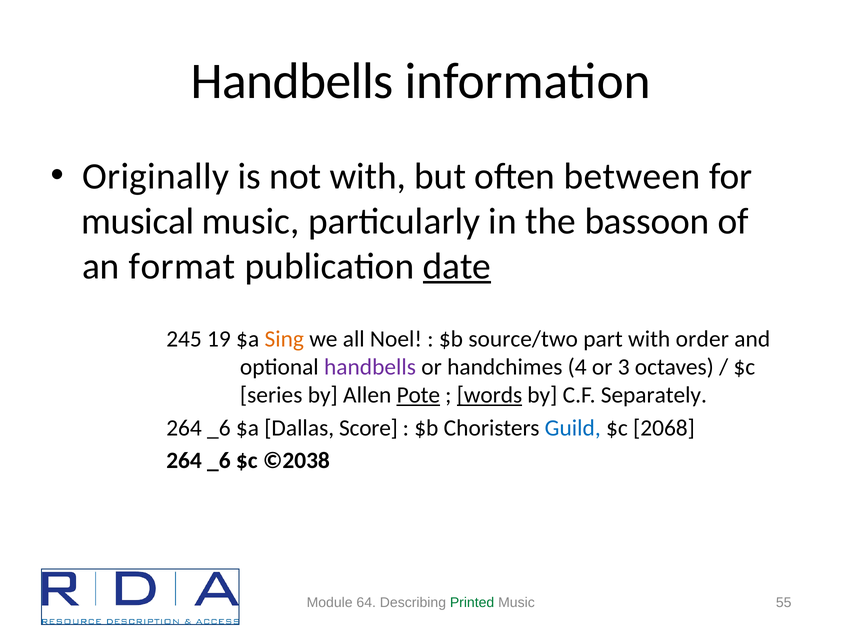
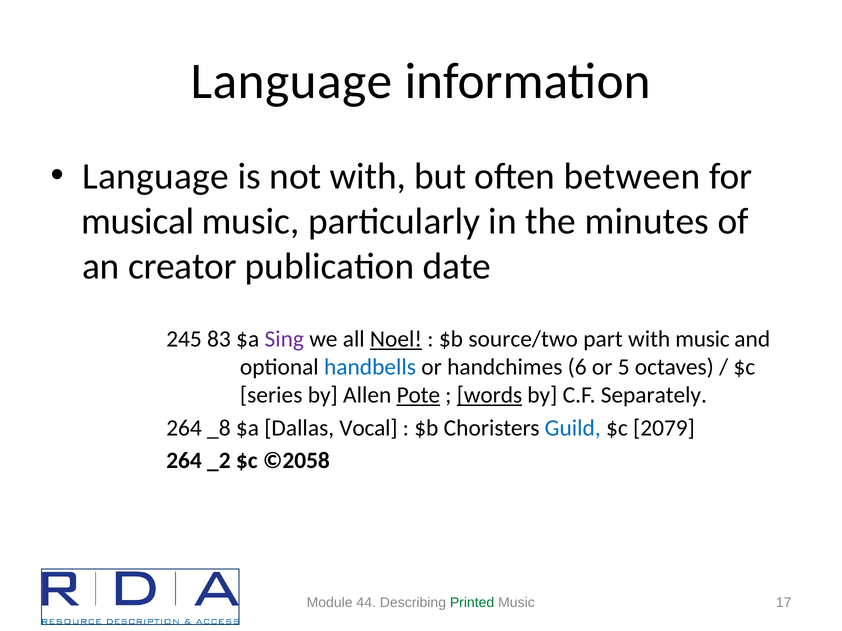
Handbells: Handbells -> Language (292, 82)
Originally: Originally -> Language (156, 177)
bassoon: bassoon -> minutes (647, 222)
format: format -> creator (182, 266)
date underline: present -> none (457, 266)
19: 19 -> 83 (219, 339)
Sing colour: orange -> purple (284, 339)
Noel underline: none -> present (396, 339)
with order: order -> music (703, 339)
handbells colour: purple -> blue (370, 367)
4: 4 -> 6 (577, 367)
3: 3 -> 5 (624, 367)
_6: _6 -> _8 (219, 428)
Score: Score -> Vocal (368, 428)
2068: 2068 -> 2079 (664, 428)
_6: _6 -> _2 (219, 461)
©2038: ©2038 -> ©2058 (296, 461)
64: 64 -> 44 (366, 603)
55: 55 -> 17 (784, 603)
